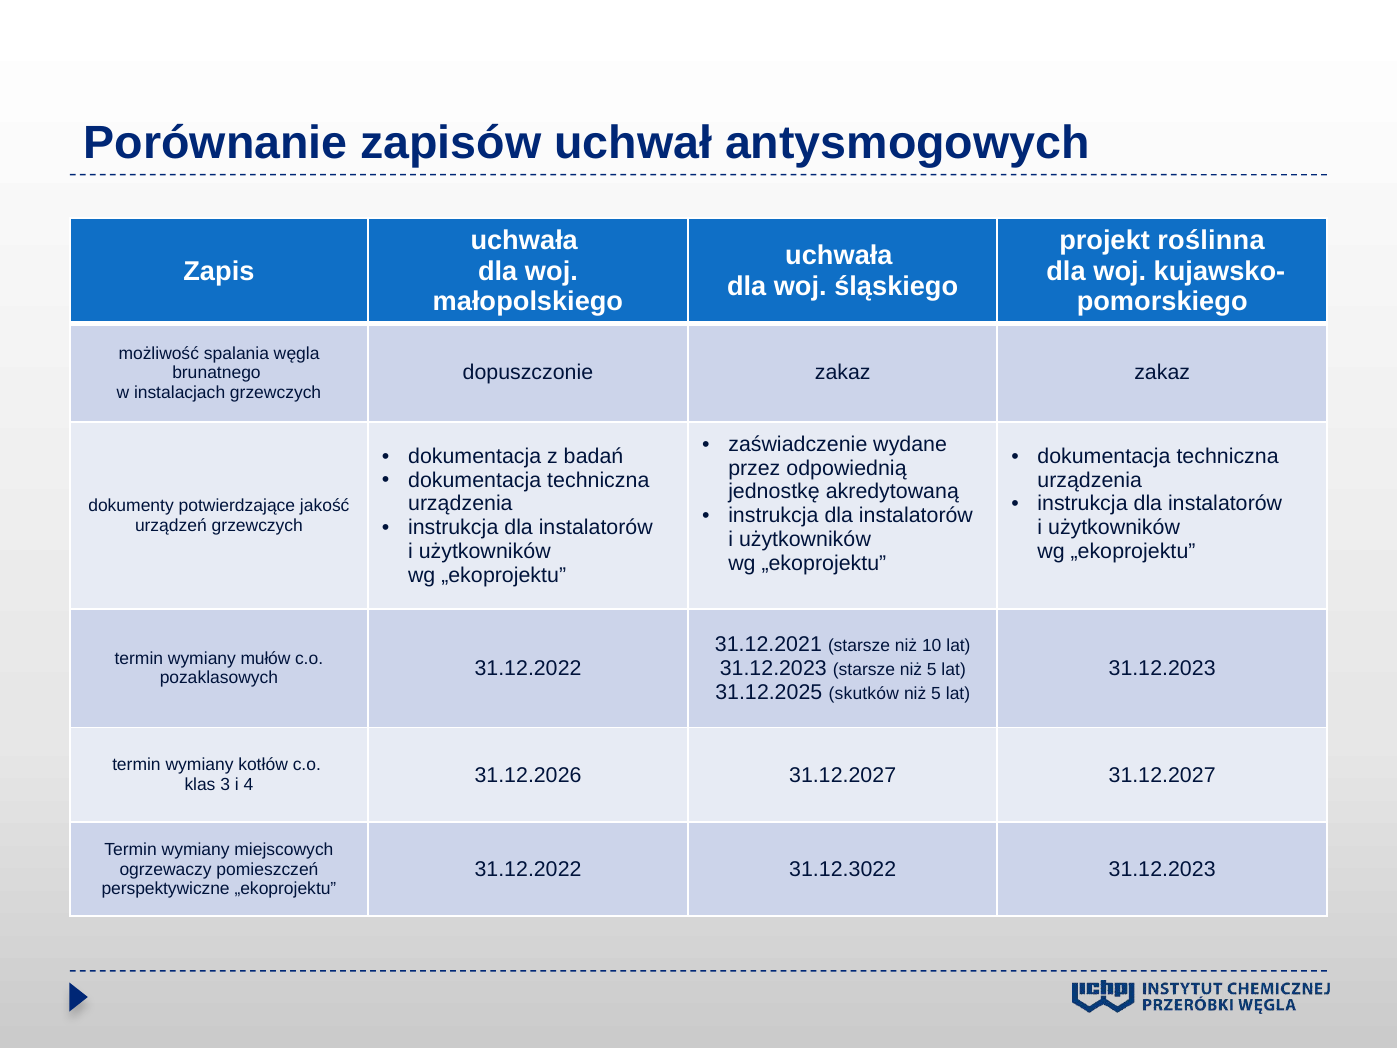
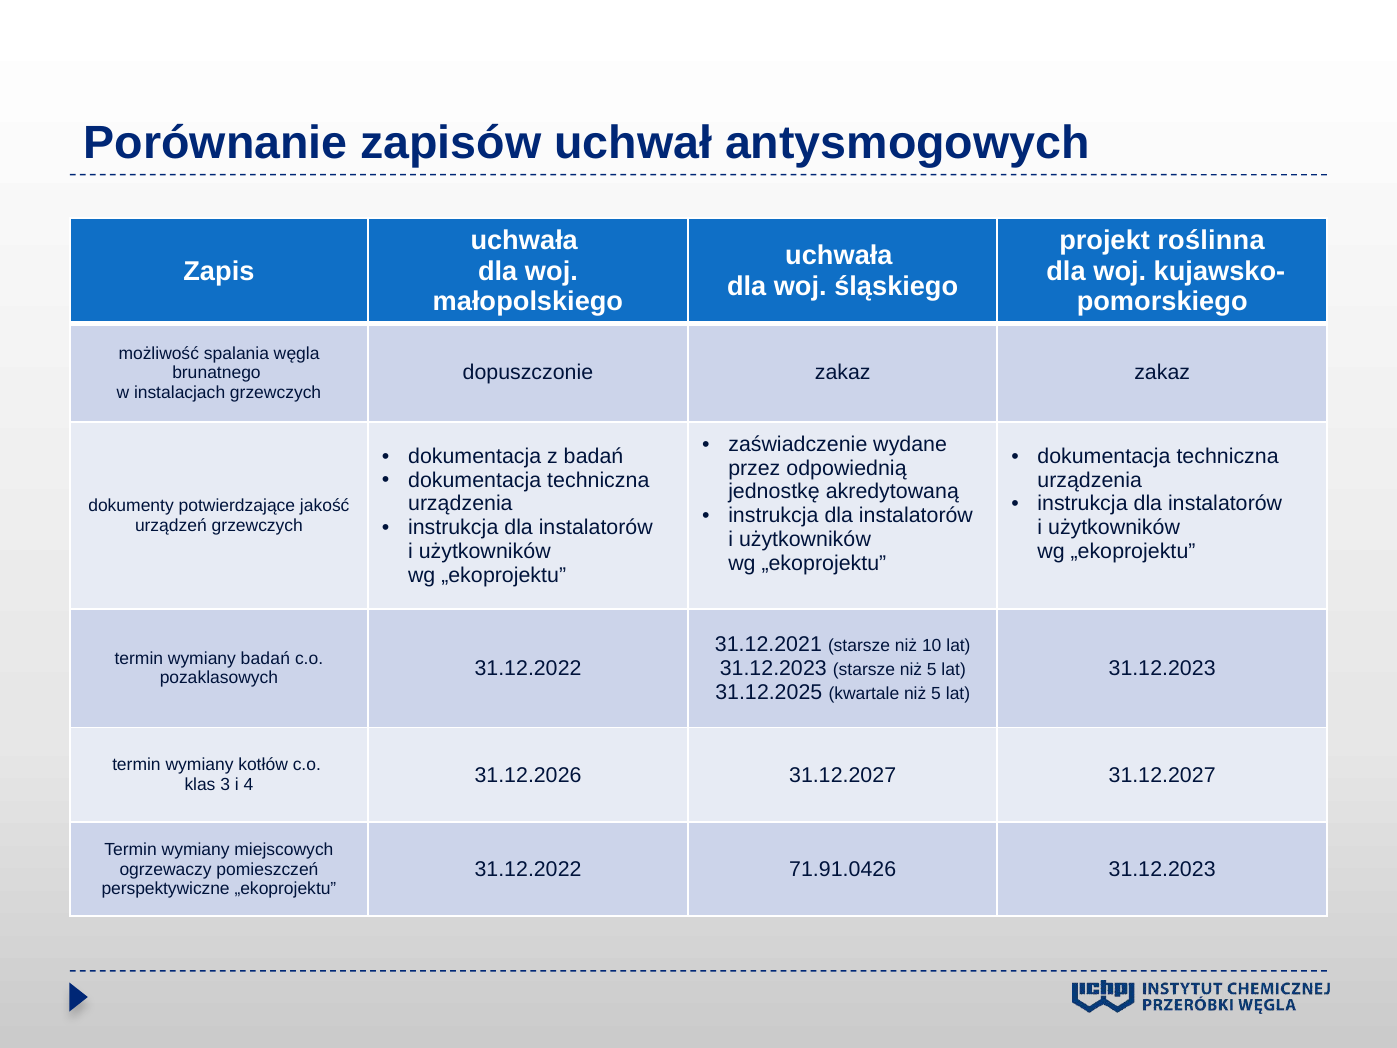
wymiany mułów: mułów -> badań (265, 658)
skutków: skutków -> kwartale (864, 693)
31.12.3022: 31.12.3022 -> 71.91.0426 (843, 869)
